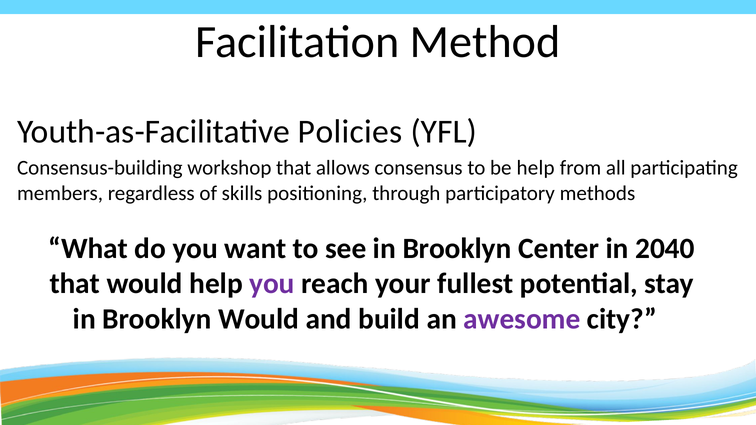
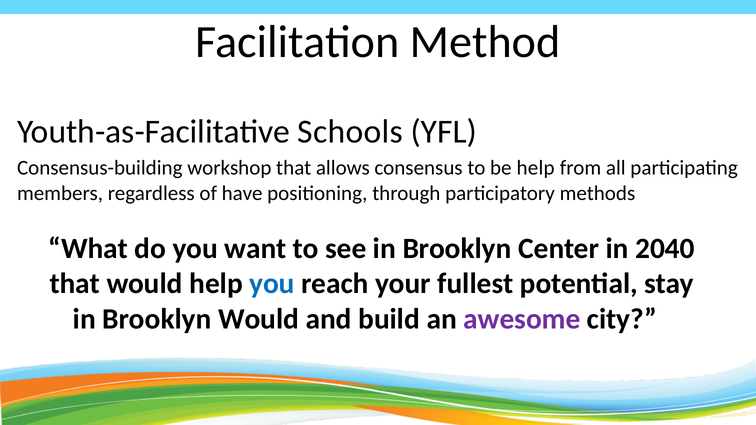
Policies: Policies -> Schools (350, 132)
skills: skills -> have (242, 193)
you colour: purple -> blue (272, 284)
